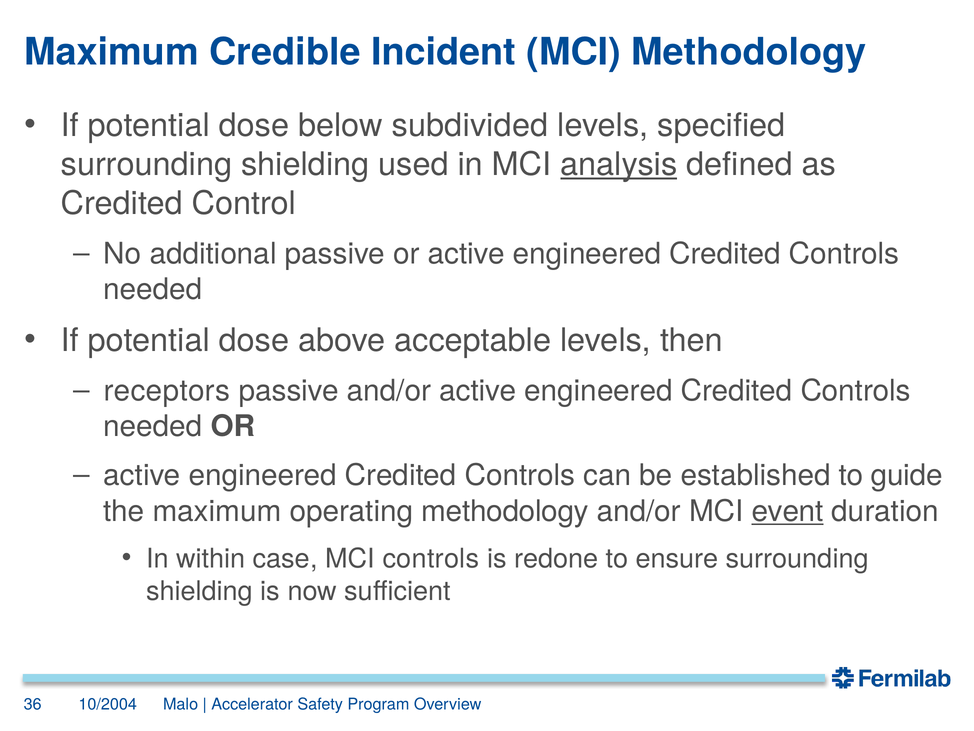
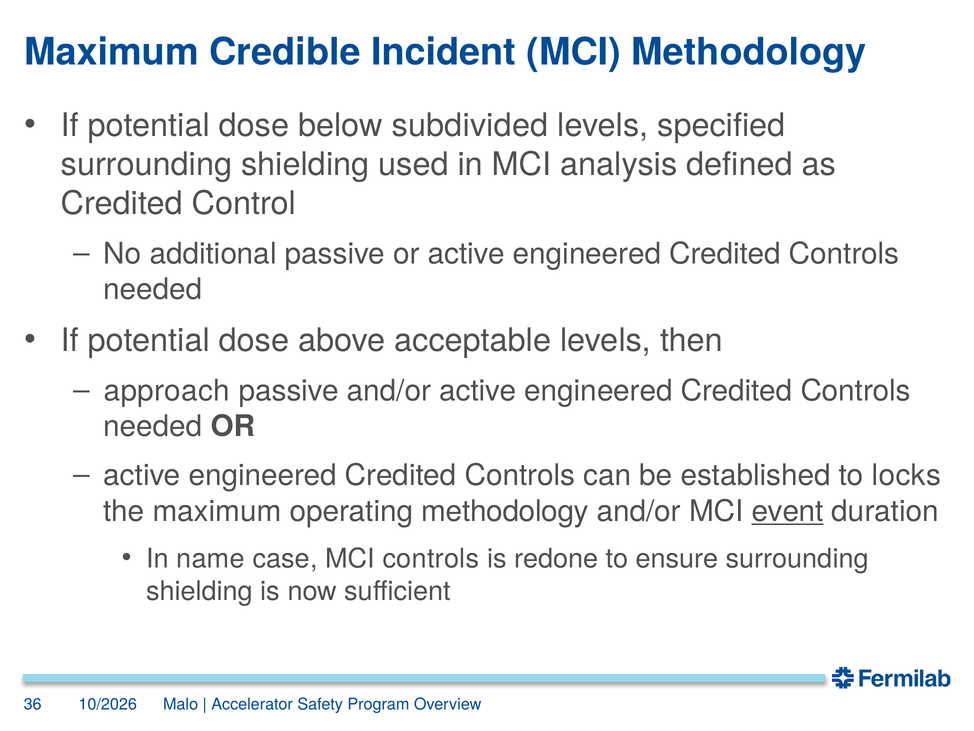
analysis underline: present -> none (619, 164)
receptors: receptors -> approach (167, 391)
guide: guide -> locks (906, 475)
within: within -> name (211, 558)
10/2004: 10/2004 -> 10/2026 (108, 704)
